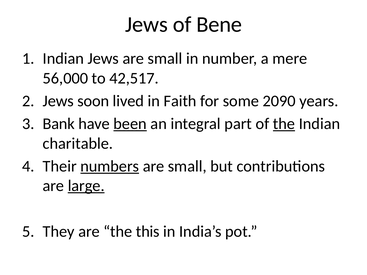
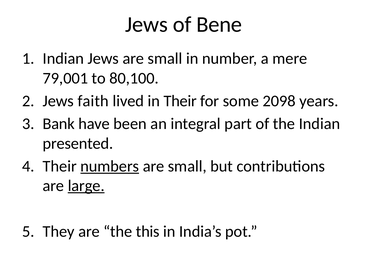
56,000: 56,000 -> 79,001 (65, 78)
42,517: 42,517 -> 80,100 (134, 78)
soon: soon -> faith (93, 101)
in Faith: Faith -> Their (180, 101)
2090: 2090 -> 2098 (279, 101)
been underline: present -> none (130, 124)
the underline: present -> none (284, 124)
charitable: charitable -> presented (78, 144)
